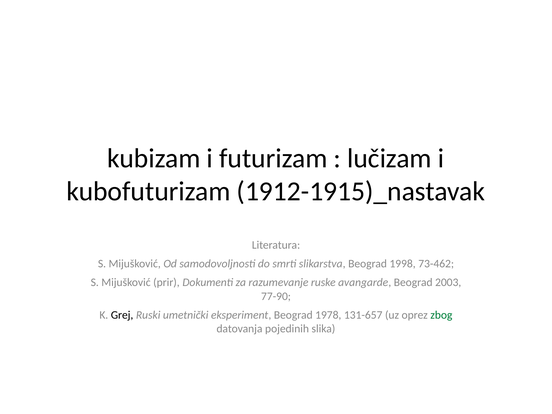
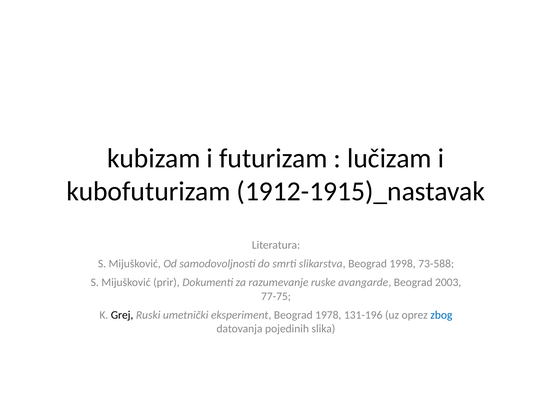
73-462: 73-462 -> 73-588 (436, 264)
77-90: 77-90 -> 77-75 (276, 296)
131-657: 131-657 -> 131-196 (363, 315)
zbog colour: green -> blue (441, 315)
